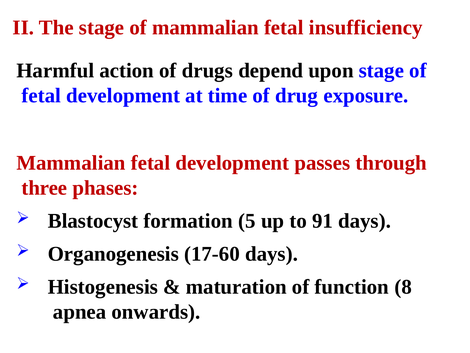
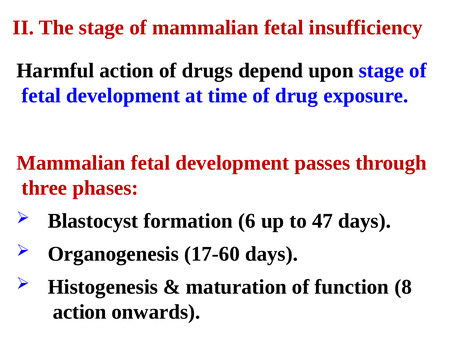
5: 5 -> 6 (247, 221)
91: 91 -> 47 (323, 221)
apnea: apnea -> action (80, 311)
